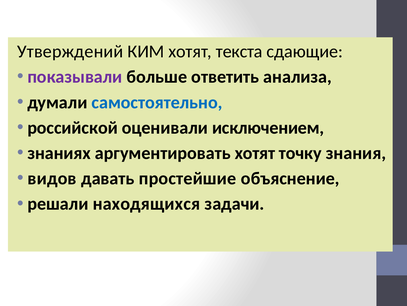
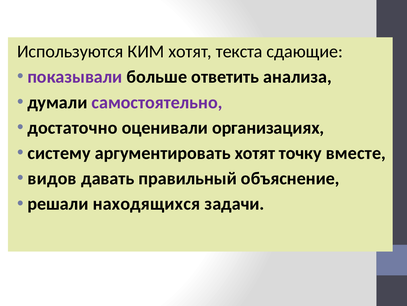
Утверждений: Утверждений -> Используются (70, 51)
самостоятельно colour: blue -> purple (157, 102)
российской: российской -> достаточно (72, 127)
исключением: исключением -> организациях (268, 127)
знаниях: знаниях -> систему (59, 153)
знания: знания -> вместе (356, 153)
простейшие: простейшие -> правильный (188, 178)
